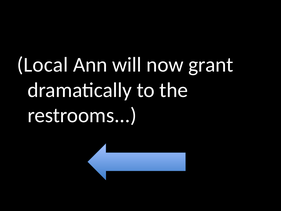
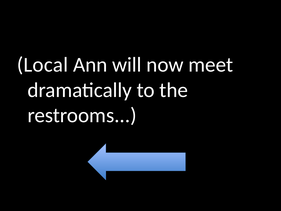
grant: grant -> meet (211, 65)
